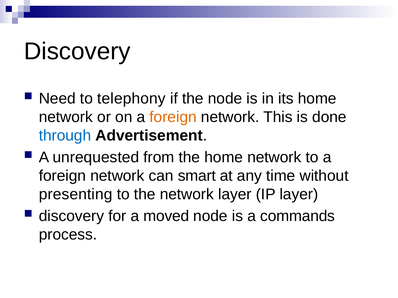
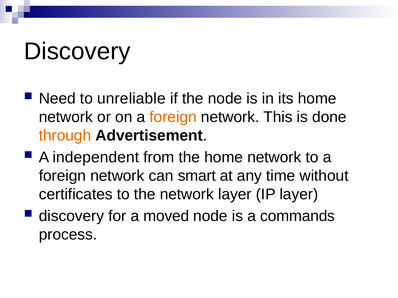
telephony: telephony -> unreliable (131, 99)
through colour: blue -> orange (65, 136)
unrequested: unrequested -> independent (96, 157)
presenting: presenting -> certificates (76, 195)
